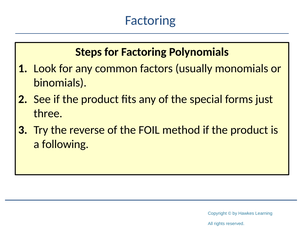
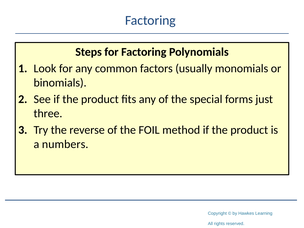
following: following -> numbers (65, 144)
